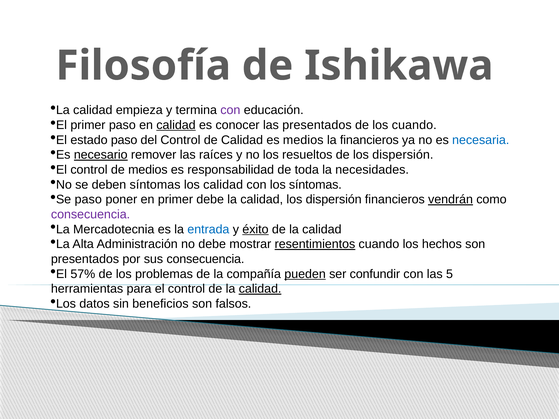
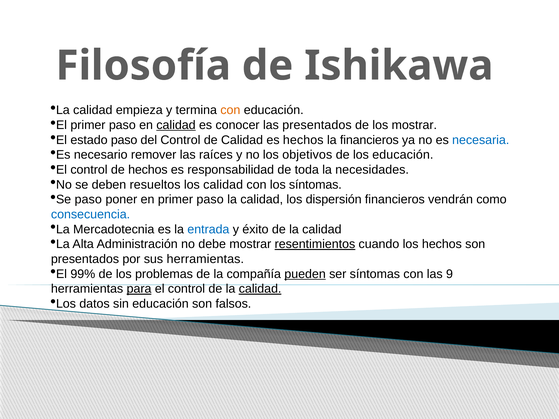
con colour: purple -> orange (230, 110)
los cuando: cuando -> mostrar (414, 125)
es medios: medios -> hechos (303, 140)
necesario underline: present -> none (101, 155)
resueltos: resueltos -> objetivos (307, 155)
de los dispersión: dispersión -> educación (403, 155)
de medios: medios -> hechos (148, 170)
deben síntomas: síntomas -> resueltos (155, 185)
en primer debe: debe -> paso (210, 200)
vendrán underline: present -> none (451, 200)
consecuencia colour: purple -> blue (91, 215)
éxito underline: present -> none (255, 229)
sus consecuencia: consecuencia -> herramientas (205, 259)
57%: 57% -> 99% (83, 274)
ser confundir: confundir -> síntomas (375, 274)
5: 5 -> 9 (449, 274)
para underline: none -> present (139, 289)
sin beneficios: beneficios -> educación (160, 304)
